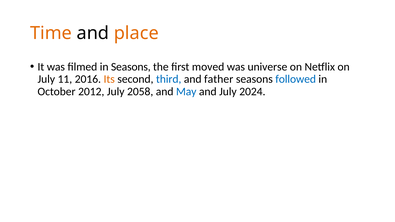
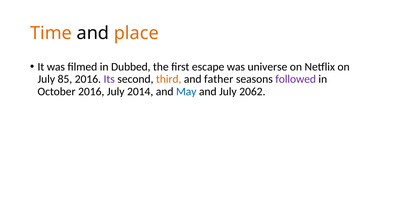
in Seasons: Seasons -> Dubbed (131, 67)
moved: moved -> escape (208, 67)
11: 11 -> 85 (65, 79)
Its colour: orange -> purple (109, 79)
third colour: blue -> orange (169, 79)
followed colour: blue -> purple (296, 79)
October 2012: 2012 -> 2016 (91, 92)
2058: 2058 -> 2014 (140, 92)
2024: 2024 -> 2062 (252, 92)
